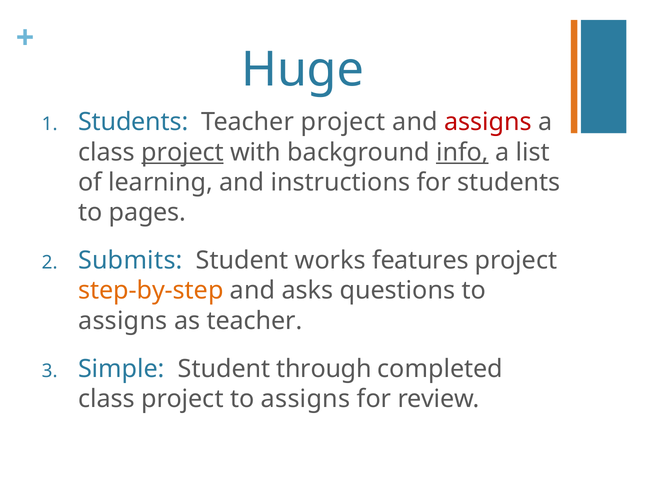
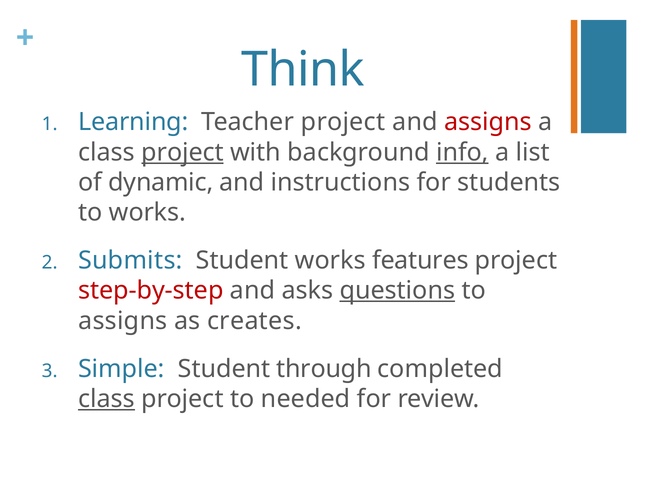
Huge: Huge -> Think (303, 70)
Students: Students -> Learning (133, 122)
learning: learning -> dynamic (161, 182)
to pages: pages -> works (147, 213)
step-by-step colour: orange -> red (151, 291)
questions underline: none -> present (397, 291)
as teacher: teacher -> creates (254, 321)
class underline: none -> present (107, 399)
project to assigns: assigns -> needed (306, 399)
